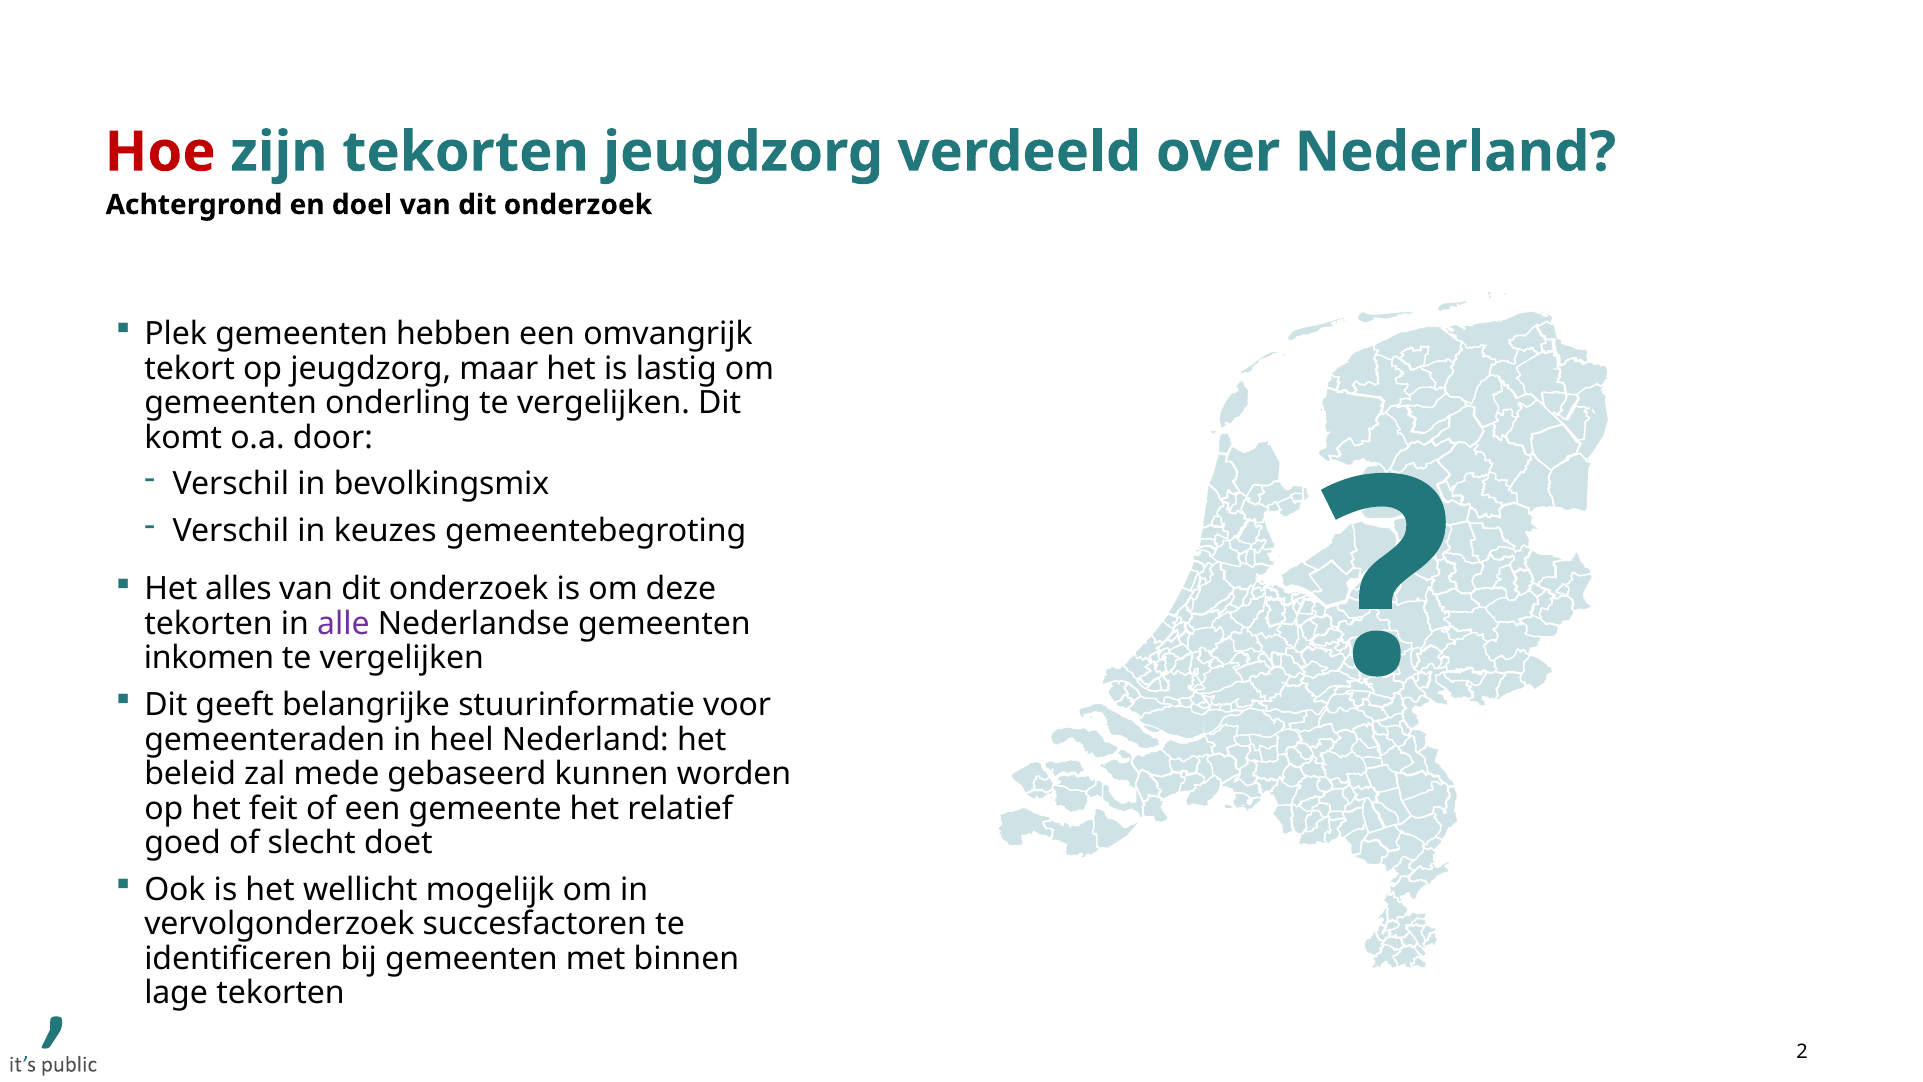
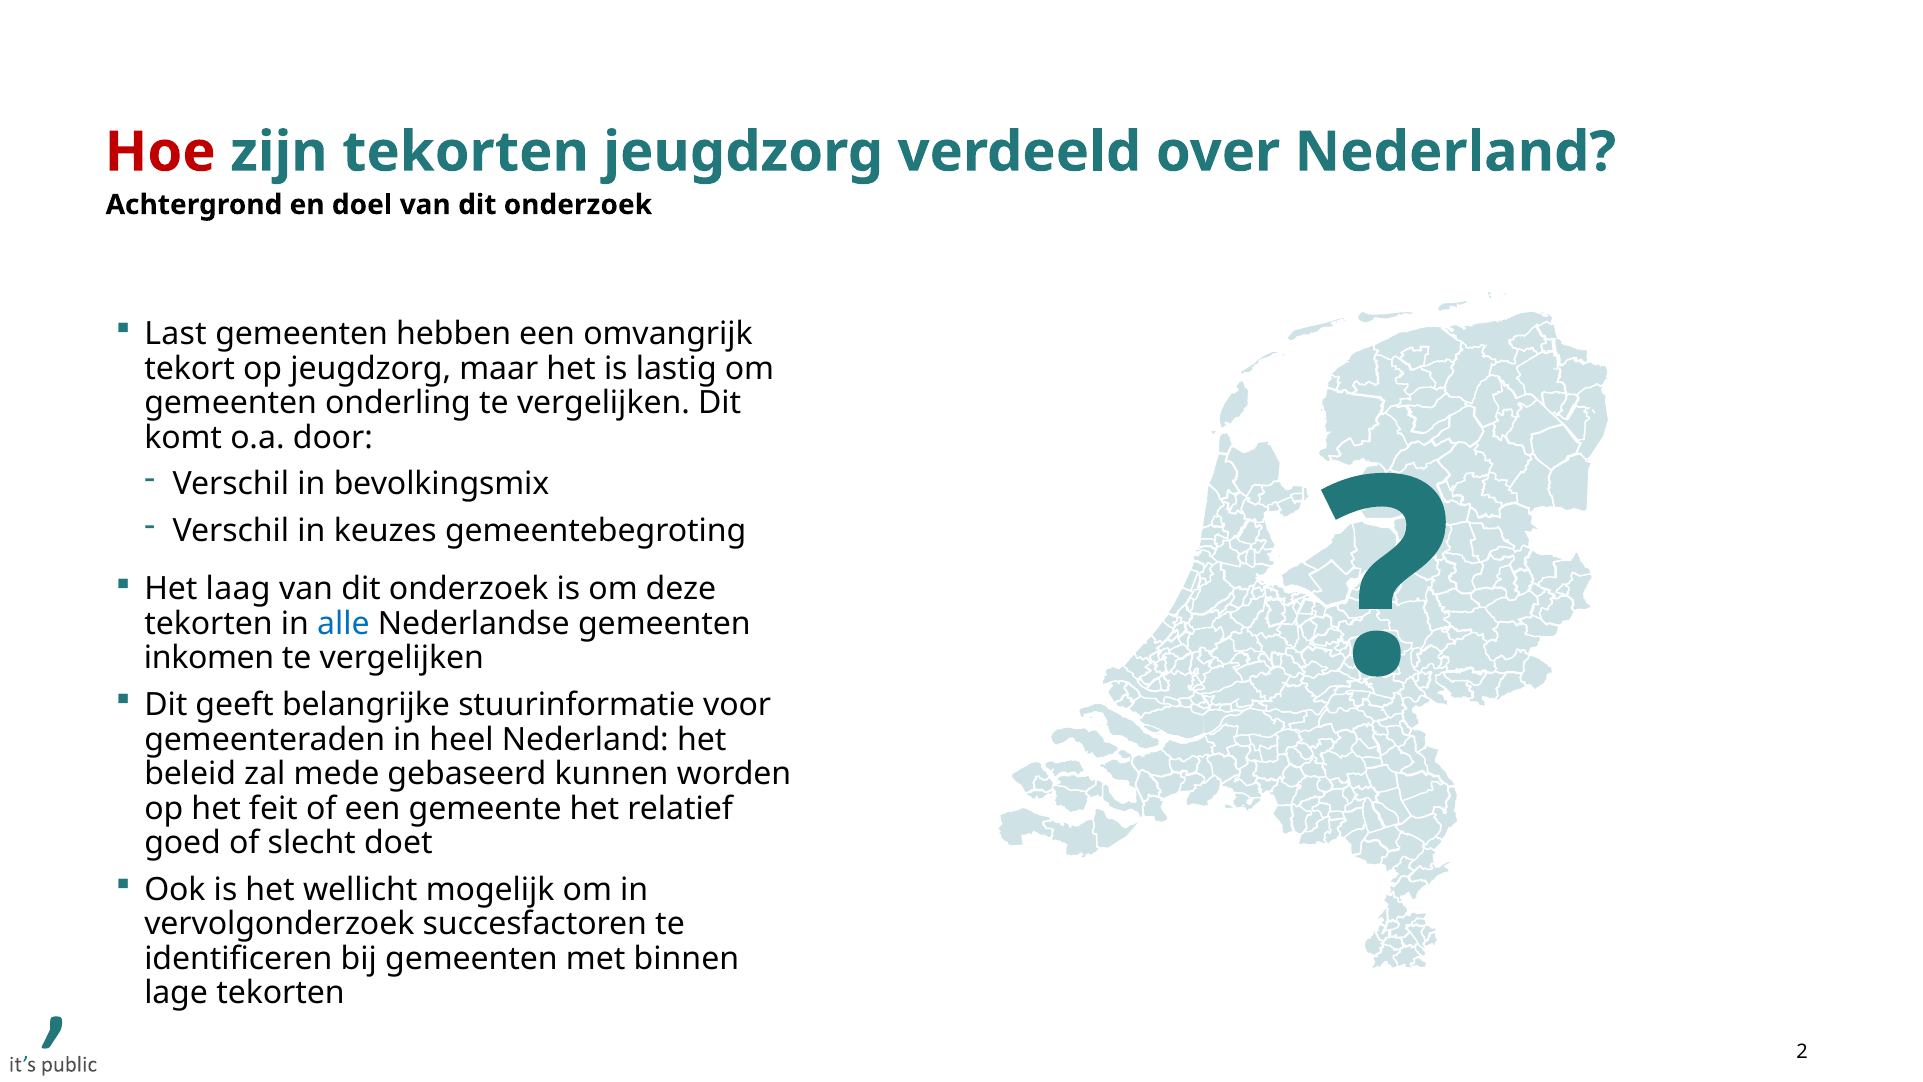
Plek: Plek -> Last (176, 334)
alles: alles -> laag (238, 589)
alle colour: purple -> blue (343, 624)
